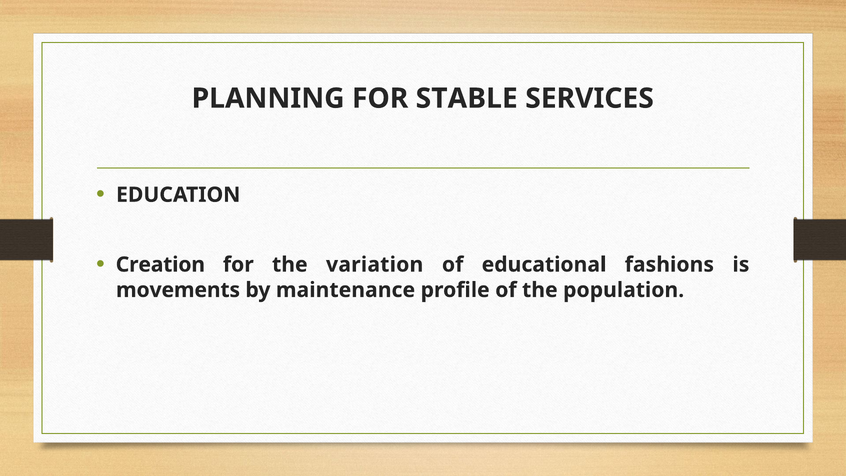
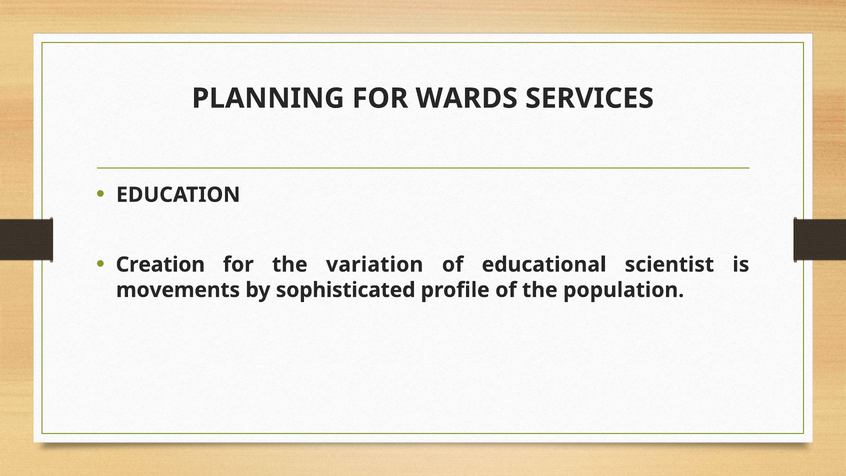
STABLE: STABLE -> WARDS (467, 98)
fashions: fashions -> scientist (669, 265)
maintenance: maintenance -> sophisticated (346, 290)
